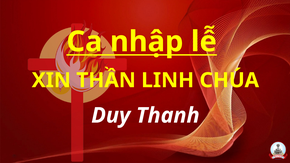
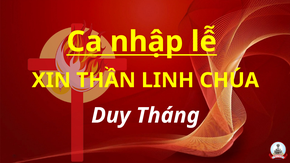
Thanh: Thanh -> Tháng (168, 116)
